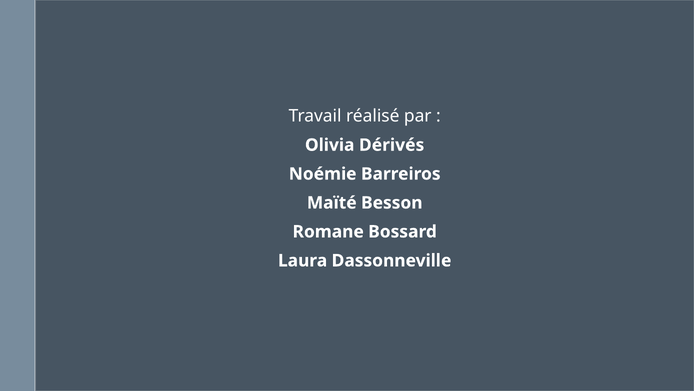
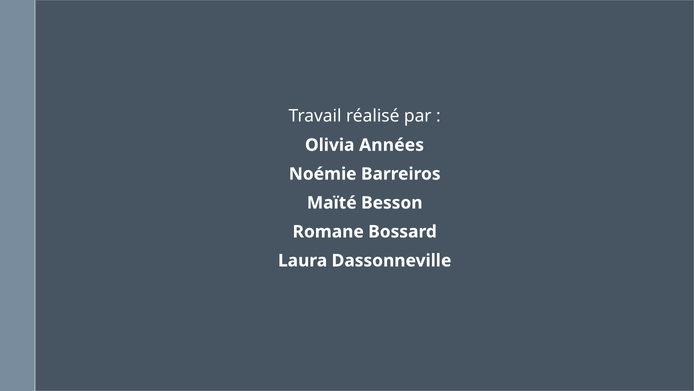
Dérivés: Dérivés -> Années (392, 145)
